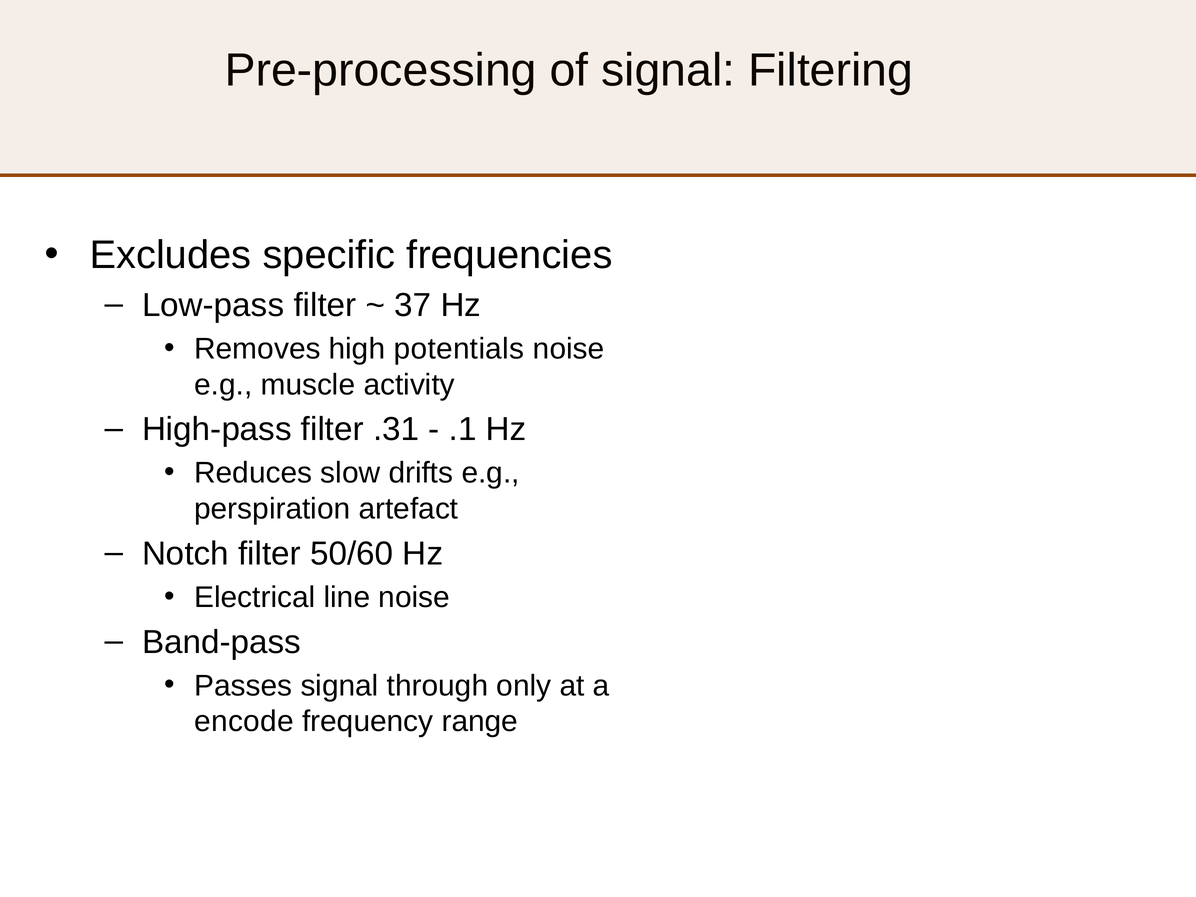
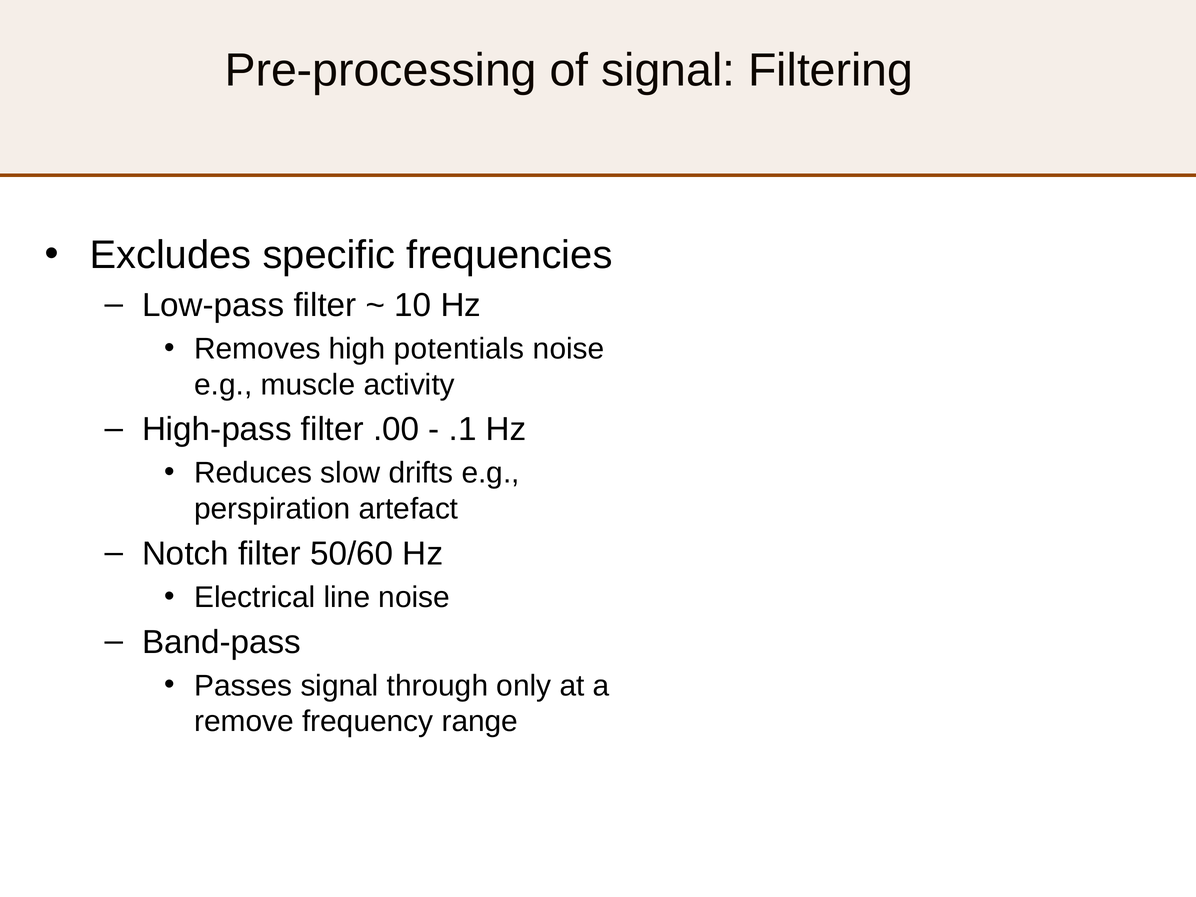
37: 37 -> 10 (413, 305)
.31: .31 -> .00 (396, 429)
encode: encode -> remove (244, 722)
